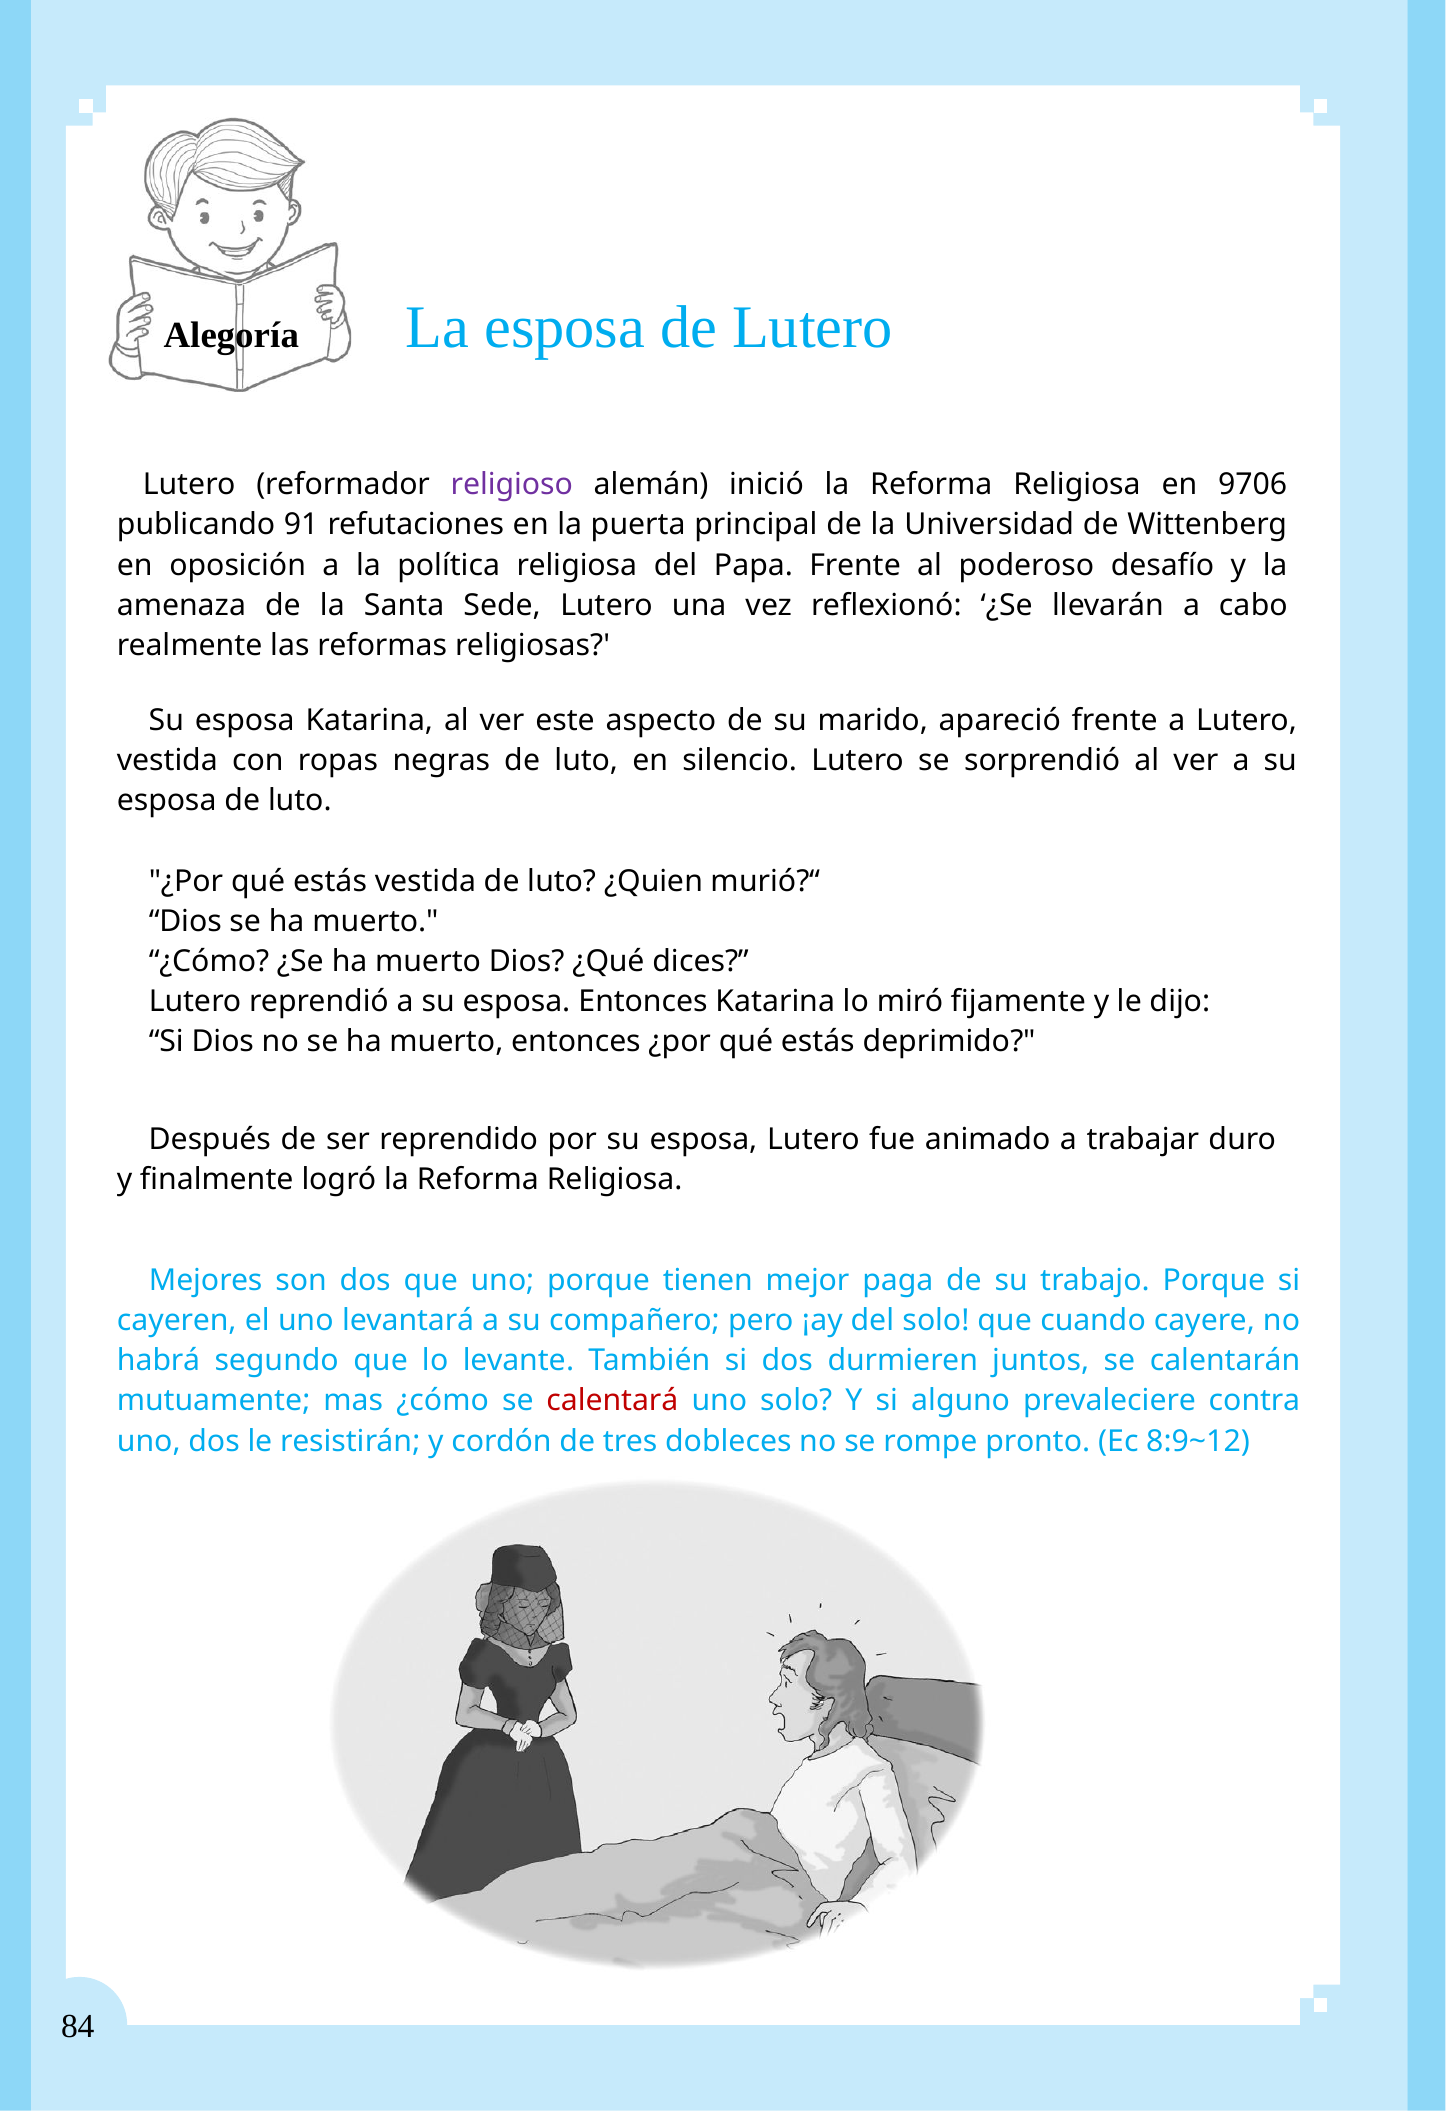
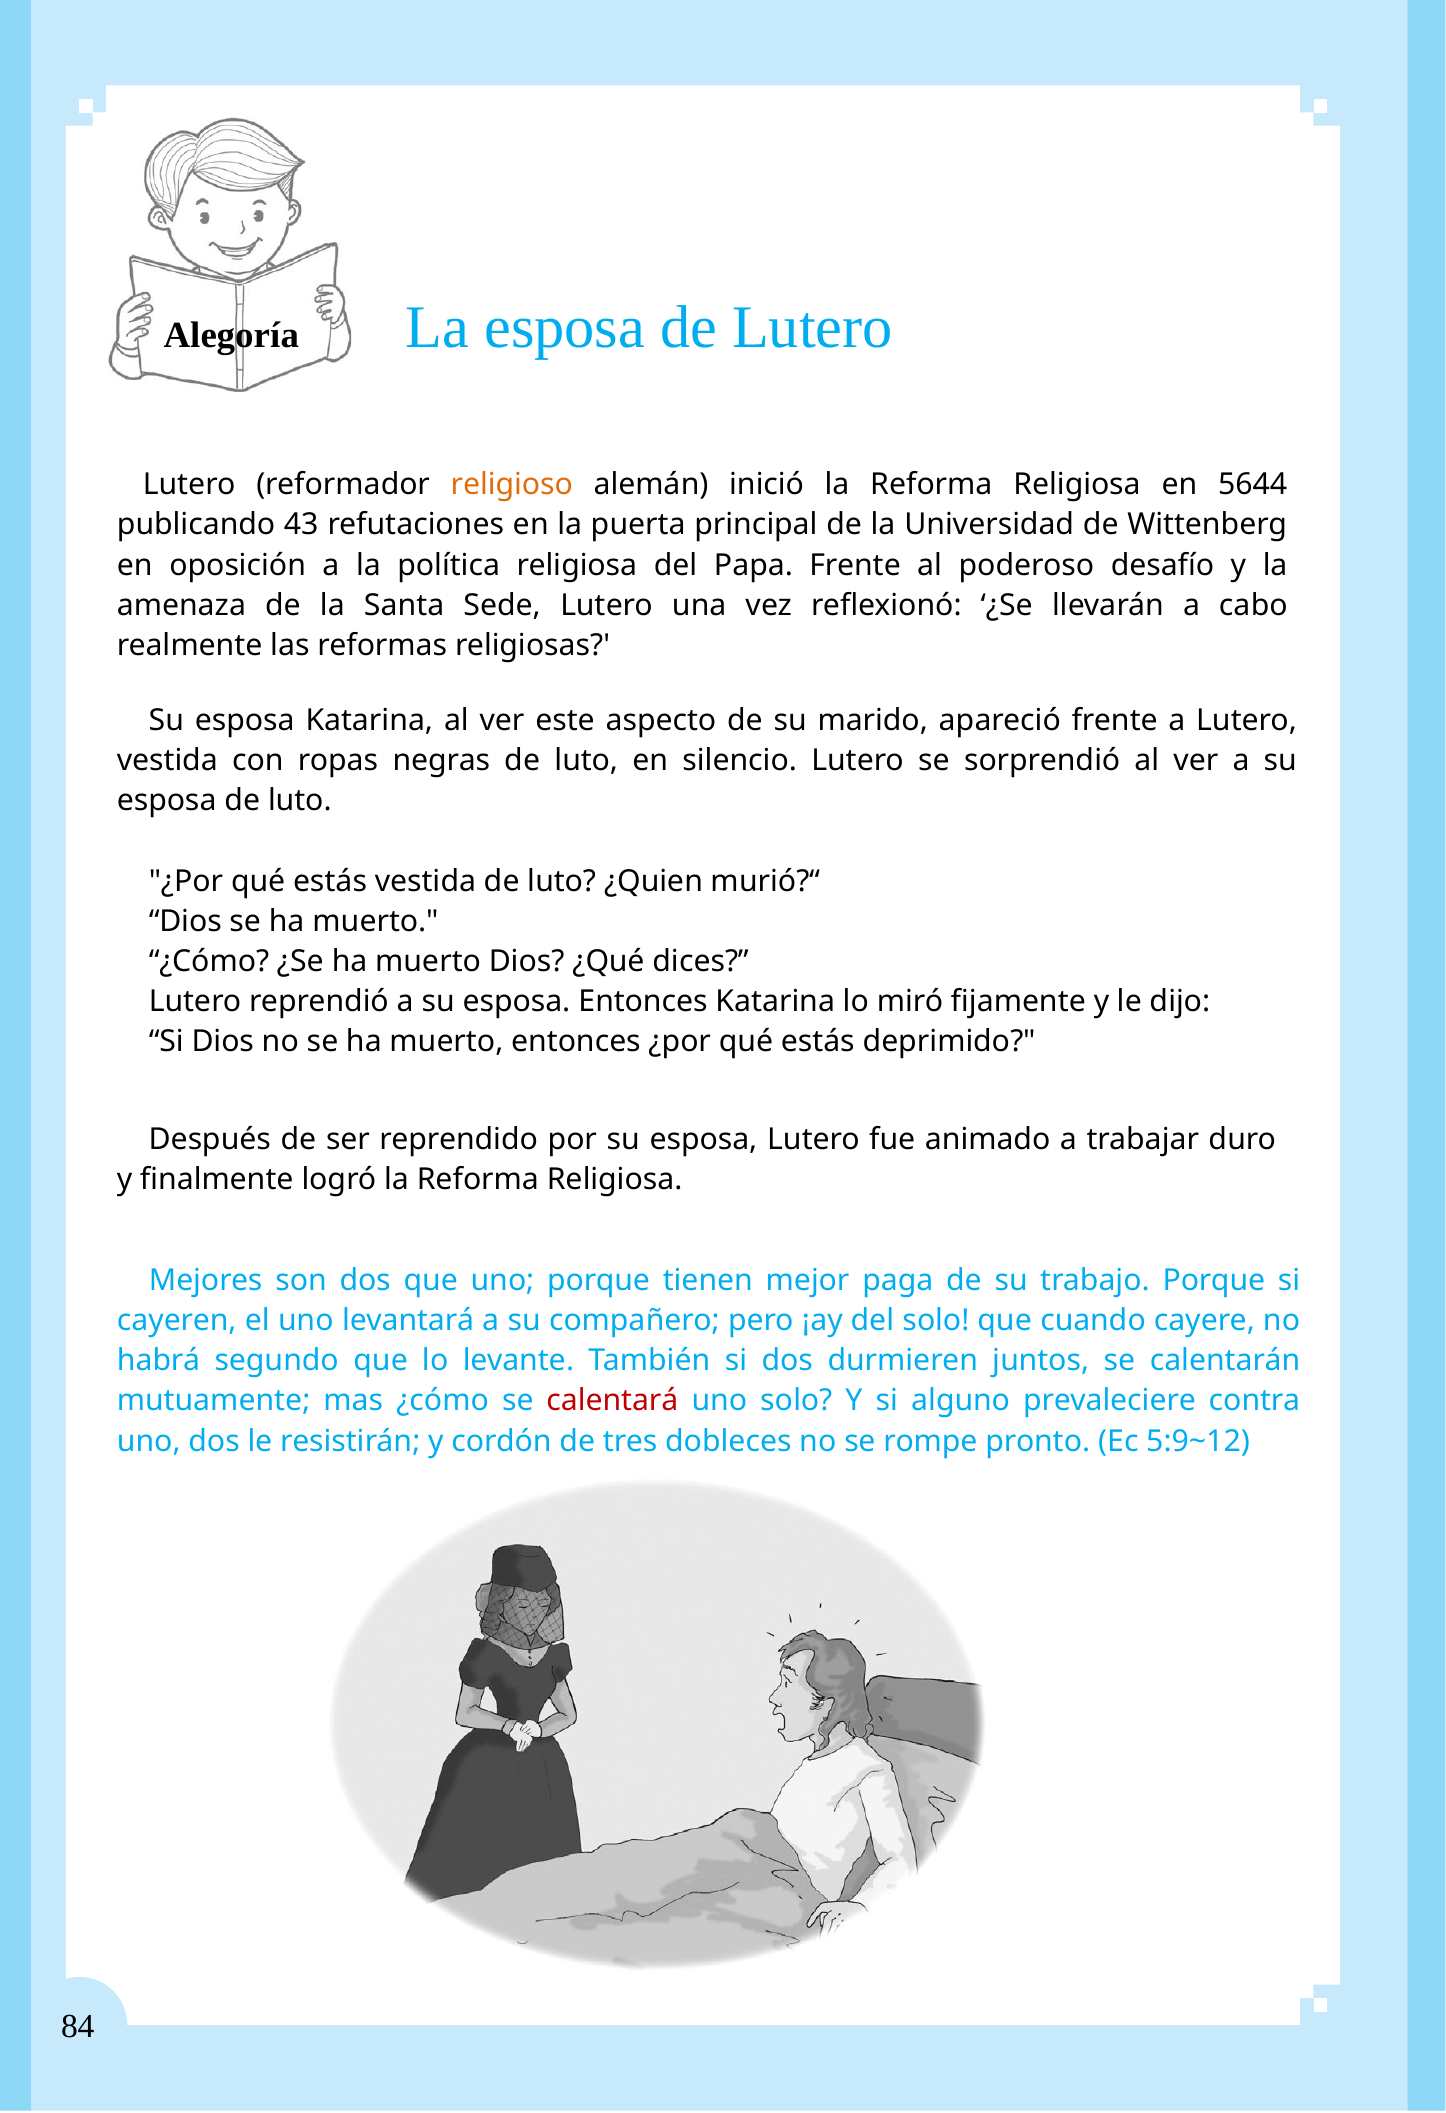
religioso colour: purple -> orange (512, 485)
9706: 9706 -> 5644 (1253, 485)
91: 91 -> 43 (301, 525)
8:9~12: 8:9~12 -> 5:9~12 (1198, 1441)
